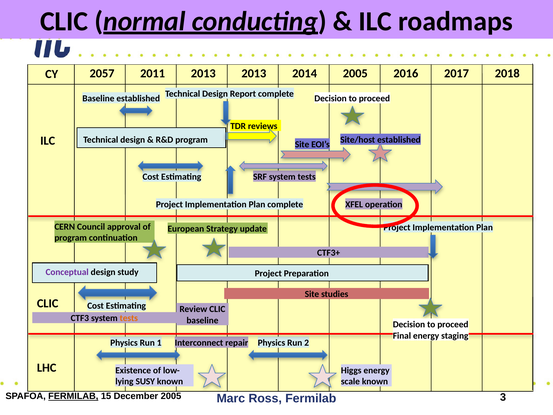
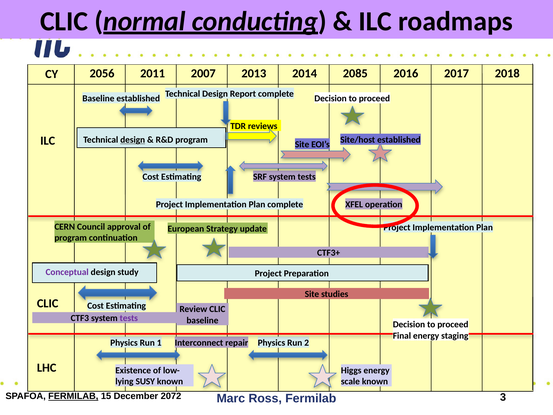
2057: 2057 -> 2056 (102, 73)
2011 2013: 2013 -> 2007 (203, 73)
2005: 2005 -> 2085 (355, 73)
design underline: none -> present (133, 140)
tests colour: orange -> purple (129, 318)
December 2005: 2005 -> 2072 (171, 396)
